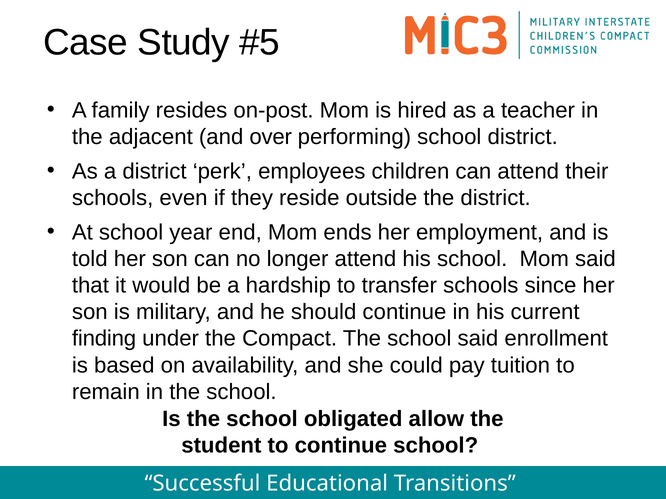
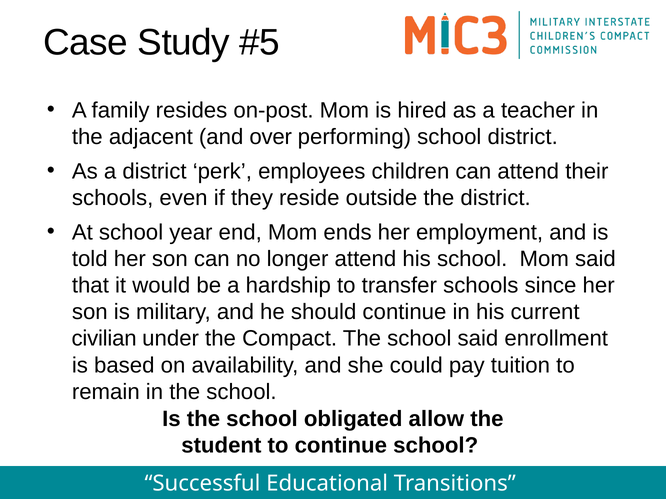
finding: finding -> civilian (104, 339)
